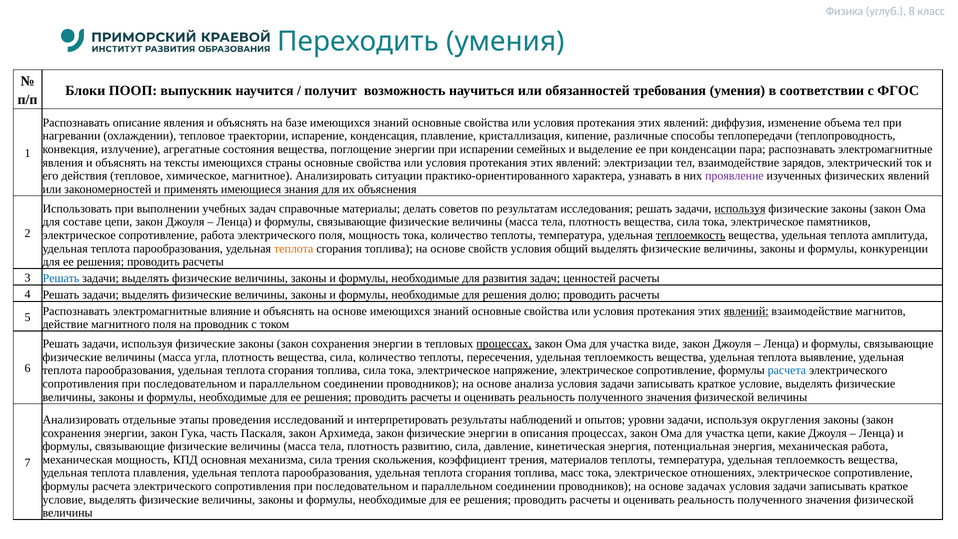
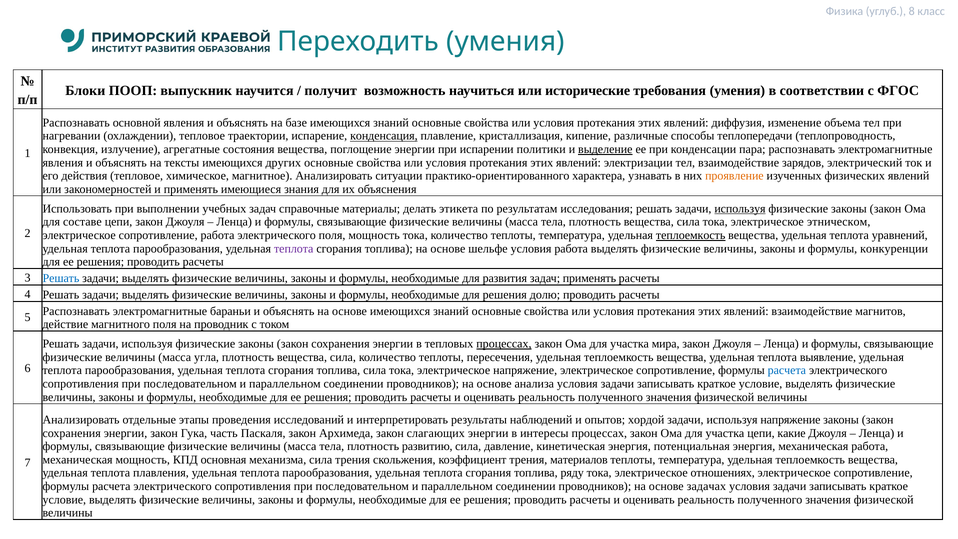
обязанностей: обязанностей -> исторические (588, 90)
описание: описание -> основной (137, 123)
конденсация underline: none -> present (384, 136)
семейных: семейных -> политики (541, 149)
выделение underline: none -> present (605, 149)
страны: страны -> других (283, 163)
проявление colour: purple -> orange (734, 176)
советов: советов -> этикета (459, 209)
памятников: памятников -> этническом (839, 222)
амплитуда: амплитуда -> уравнений (900, 235)
теплота colour: orange -> purple (294, 249)
свойств: свойств -> шельфе (488, 249)
условия общий: общий -> работа (571, 249)
задач ценностей: ценностей -> применять (589, 278)
влияние: влияние -> бараньи (230, 311)
явлений underline: present -> none (746, 311)
виде: виде -> мира (666, 344)
уровни: уровни -> хордой (646, 420)
используя округления: округления -> напряжение (790, 420)
закон физические: физические -> слагающих (436, 433)
описания: описания -> интересы (544, 433)
масс: масс -> ряду (572, 473)
